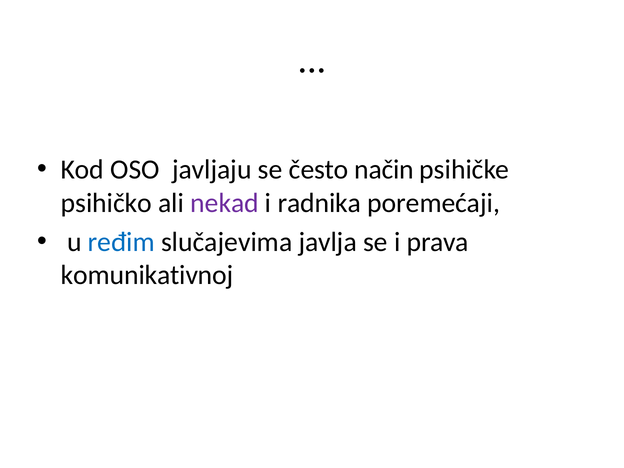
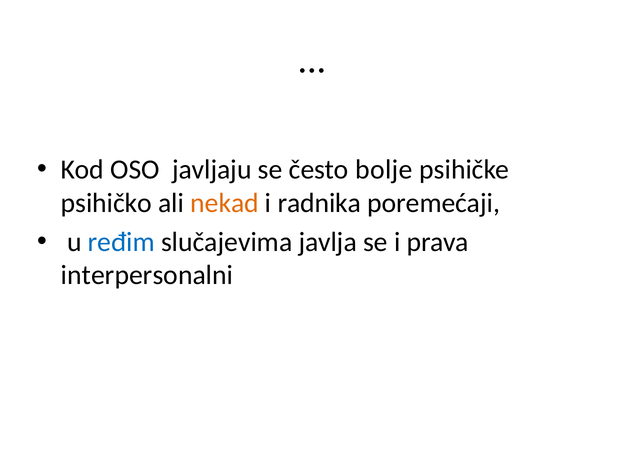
način: način -> bolje (384, 170)
nekad colour: purple -> orange (225, 203)
komunikativnoj: komunikativnoj -> interpersonalni (147, 275)
